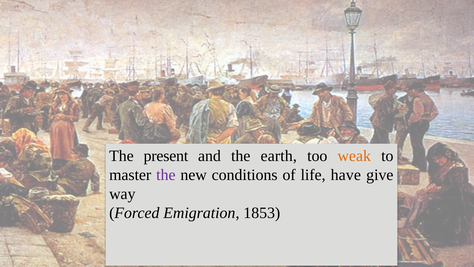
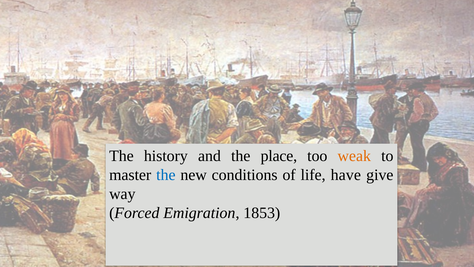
present: present -> history (166, 156)
earth: earth -> place (279, 156)
the colour: purple -> blue (166, 175)
